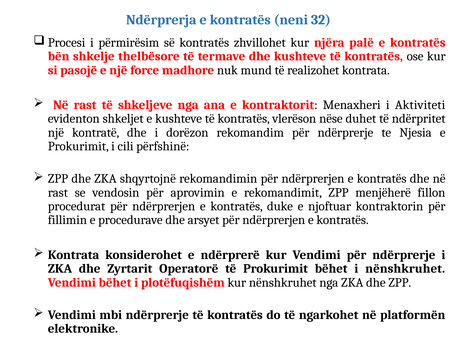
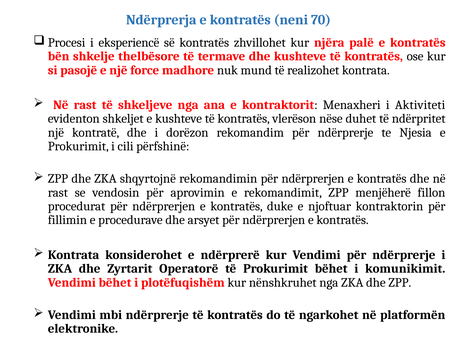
32: 32 -> 70 (321, 20)
përmirësim: përmirësim -> eksperiencë (129, 43)
i nënshkruhet: nënshkruhet -> komunikimit (405, 269)
